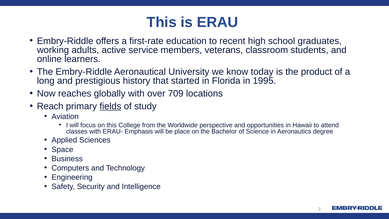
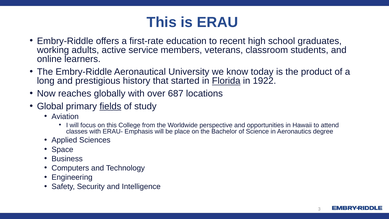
Florida underline: none -> present (226, 81)
1995: 1995 -> 1922 (264, 81)
709: 709 -> 687 (176, 94)
Reach: Reach -> Global (50, 106)
